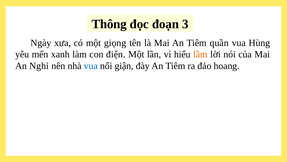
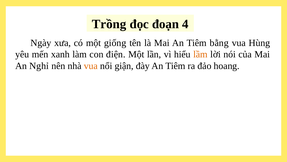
Thông: Thông -> Trồng (109, 24)
3: 3 -> 4 (185, 24)
giọng: giọng -> giống (115, 43)
quần: quần -> bằng (219, 43)
vua colour: blue -> orange (91, 66)
